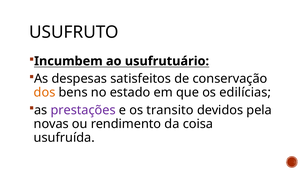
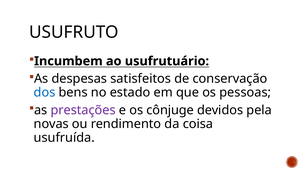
dos colour: orange -> blue (45, 93)
edilícias: edilícias -> pessoas (245, 93)
transito: transito -> cônjuge (170, 110)
